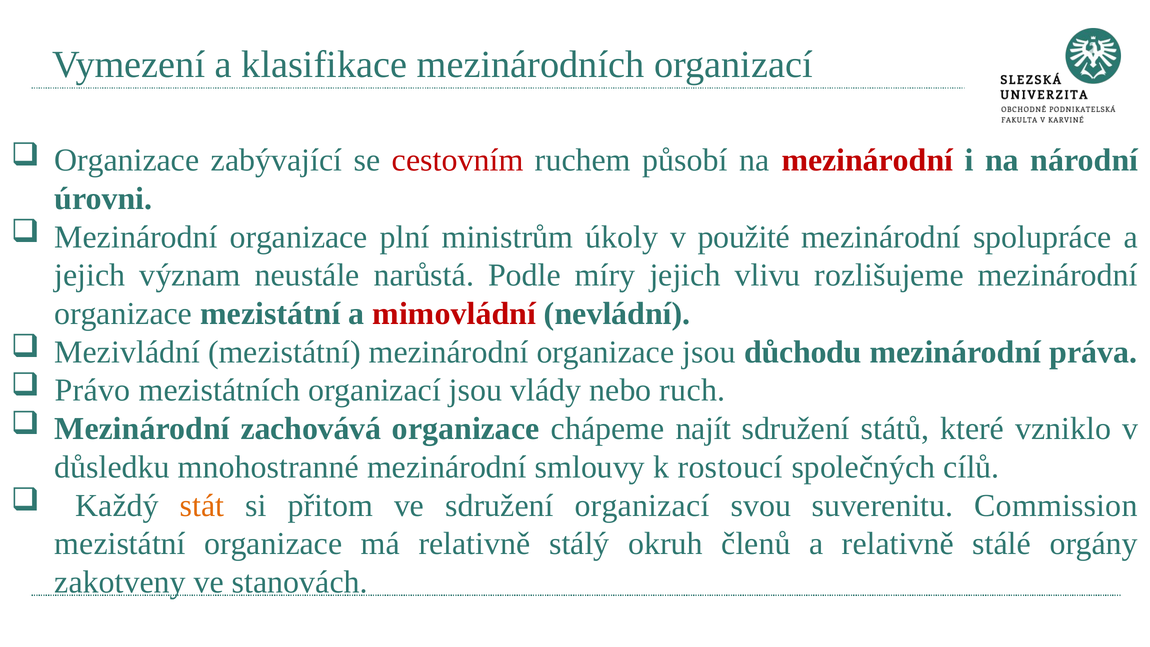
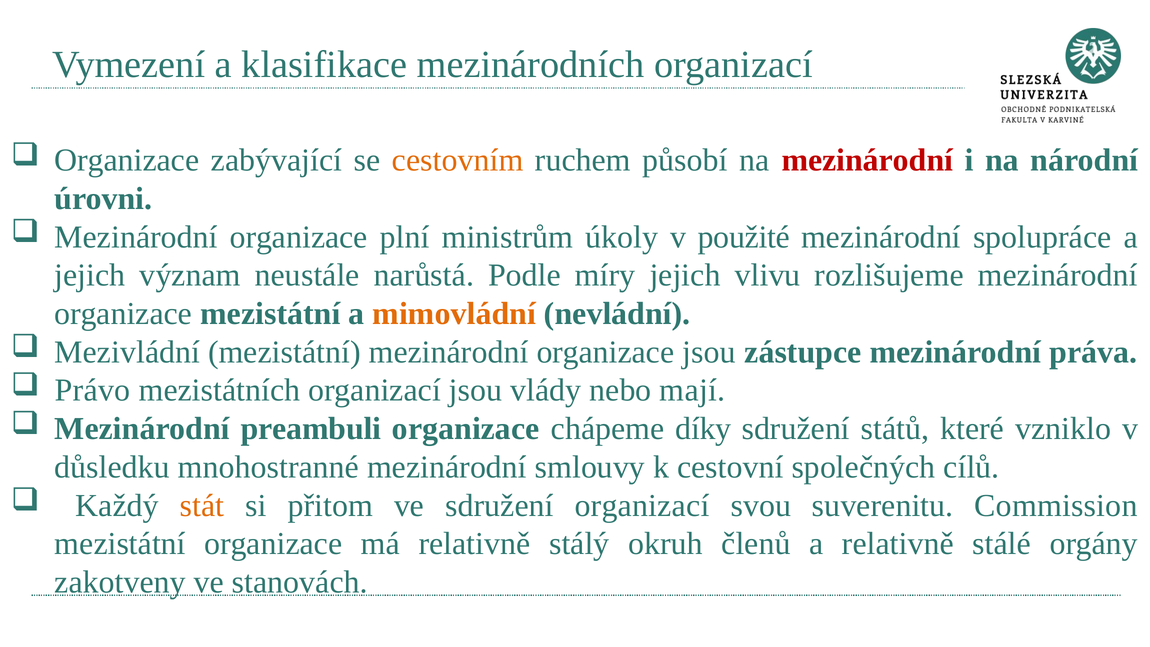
cestovním colour: red -> orange (458, 160)
mimovládní colour: red -> orange (454, 314)
důchodu: důchodu -> zástupce (803, 352)
ruch: ruch -> mají (692, 390)
zachovává: zachovává -> preambuli (311, 429)
najít: najít -> díky (703, 429)
rostoucí: rostoucí -> cestovní (730, 467)
